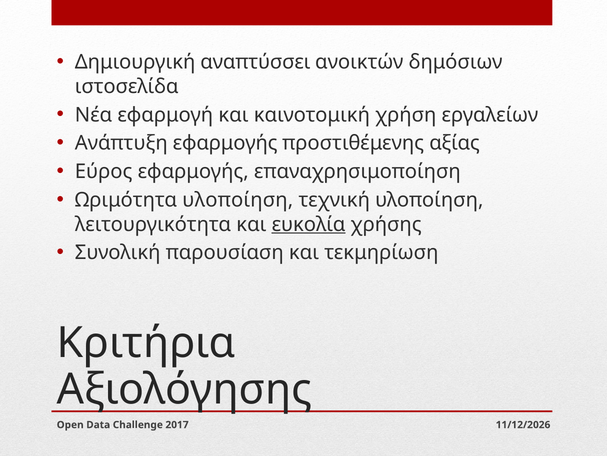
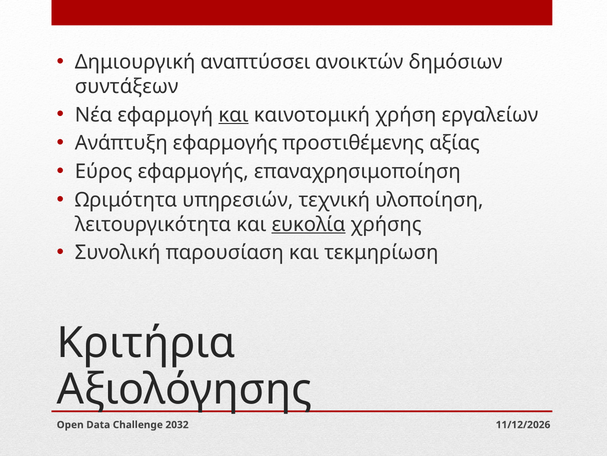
ιστοσελίδα: ιστοσελίδα -> συντάξεων (127, 86)
και underline: none -> present (233, 115)
Ωριμότητα υλοποίηση: υλοποίηση -> υπηρεσιών (238, 200)
2017: 2017 -> 2032 (177, 424)
